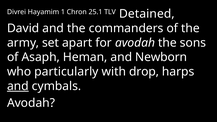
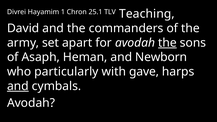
Detained: Detained -> Teaching (147, 14)
the underline: none -> present (167, 43)
drop: drop -> gave (144, 72)
